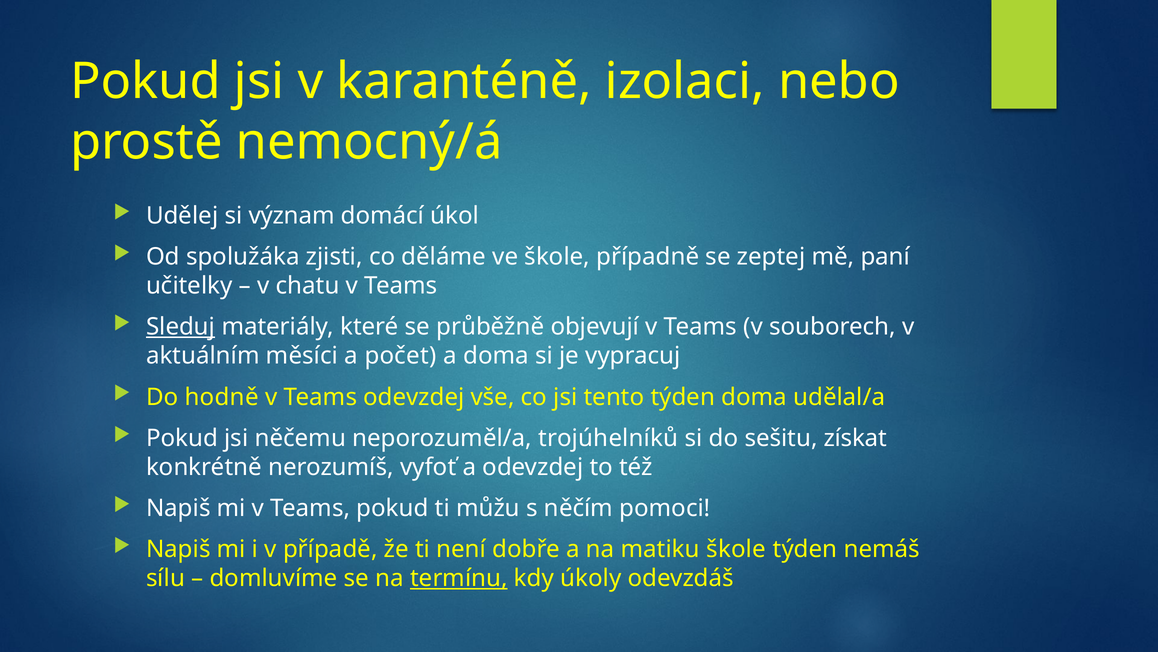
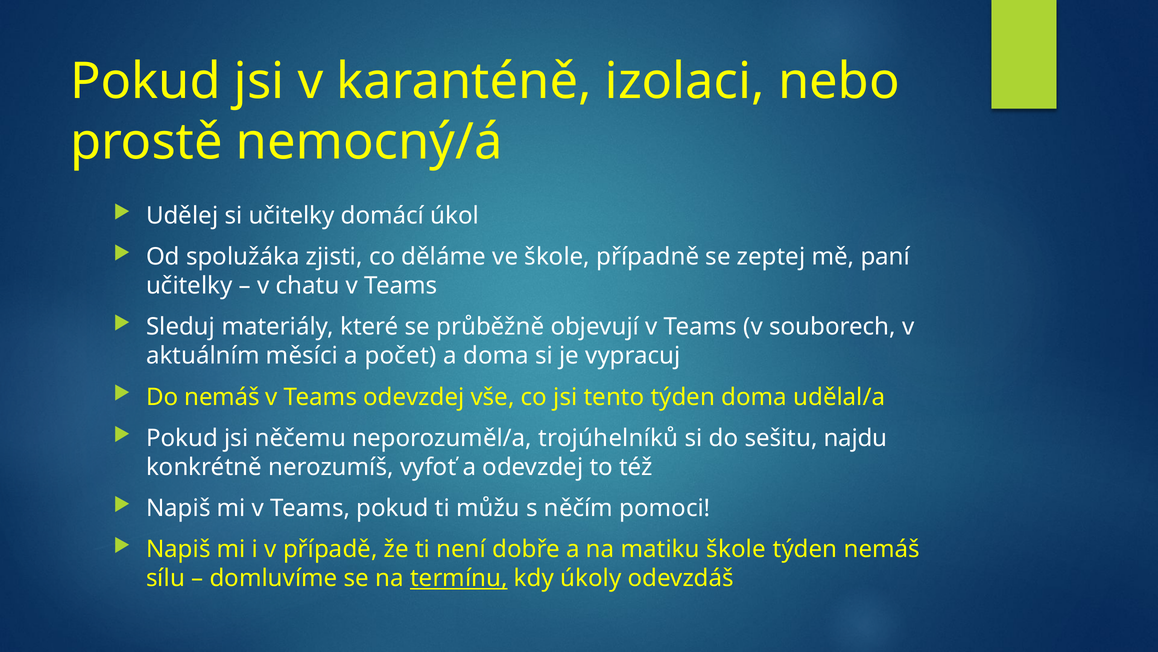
si význam: význam -> učitelky (292, 216)
Sleduj underline: present -> none (181, 327)
Do hodně: hodně -> nemáš (222, 397)
získat: získat -> najdu (855, 438)
